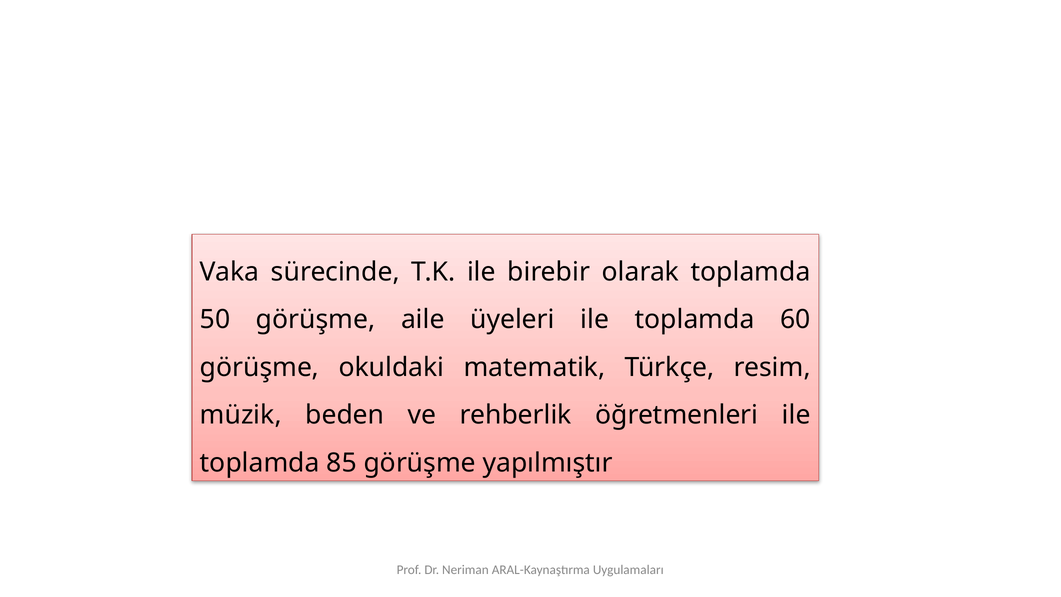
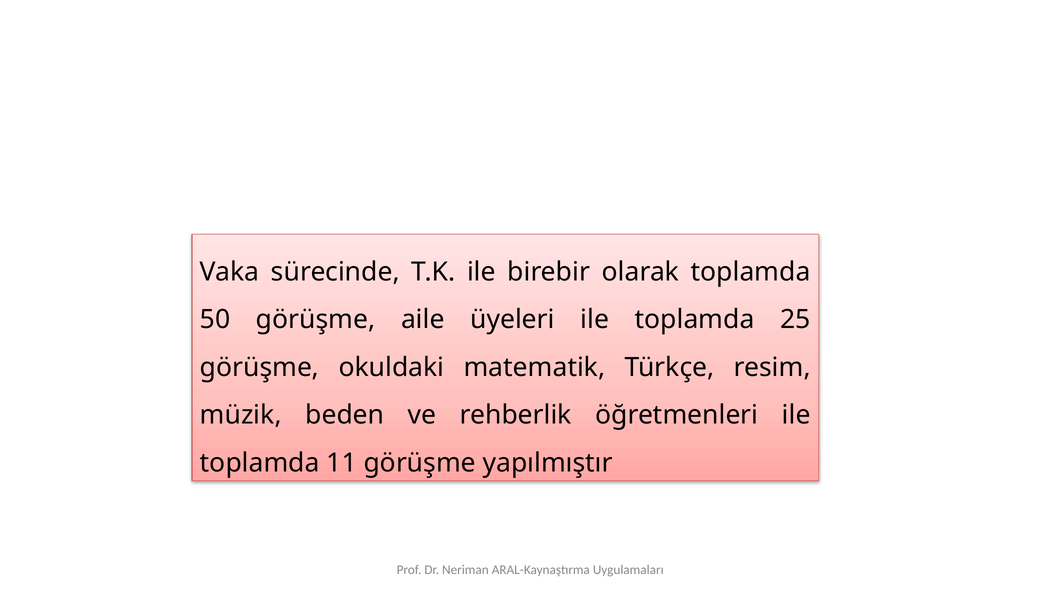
60: 60 -> 25 (795, 319)
85: 85 -> 11 (342, 463)
